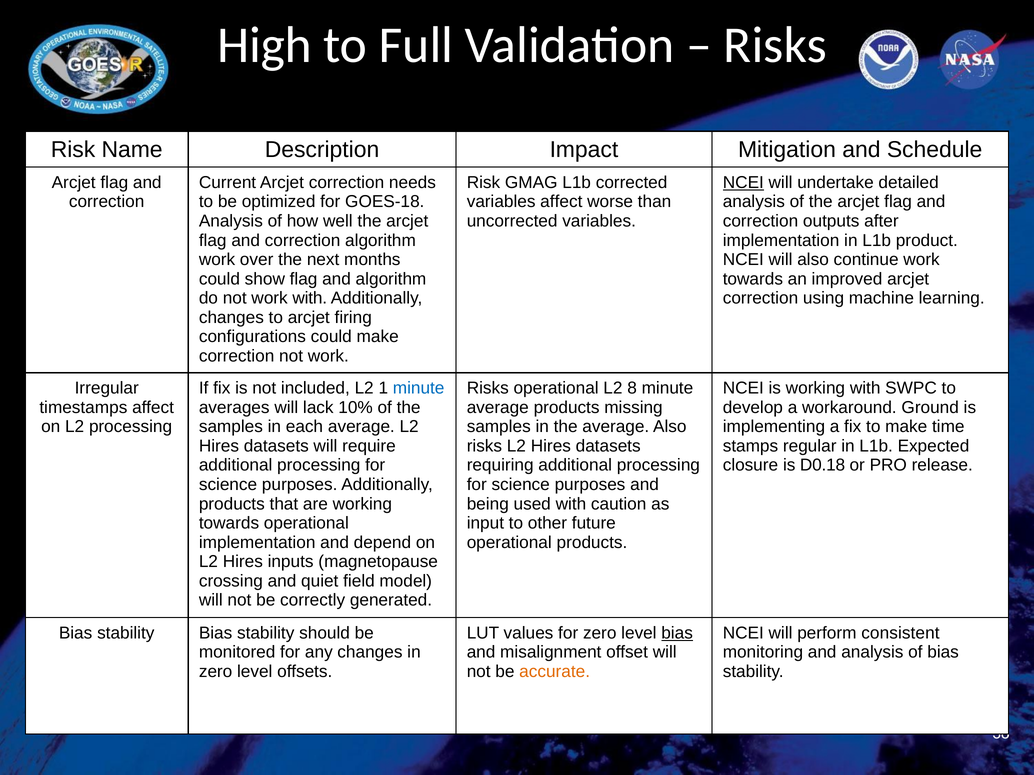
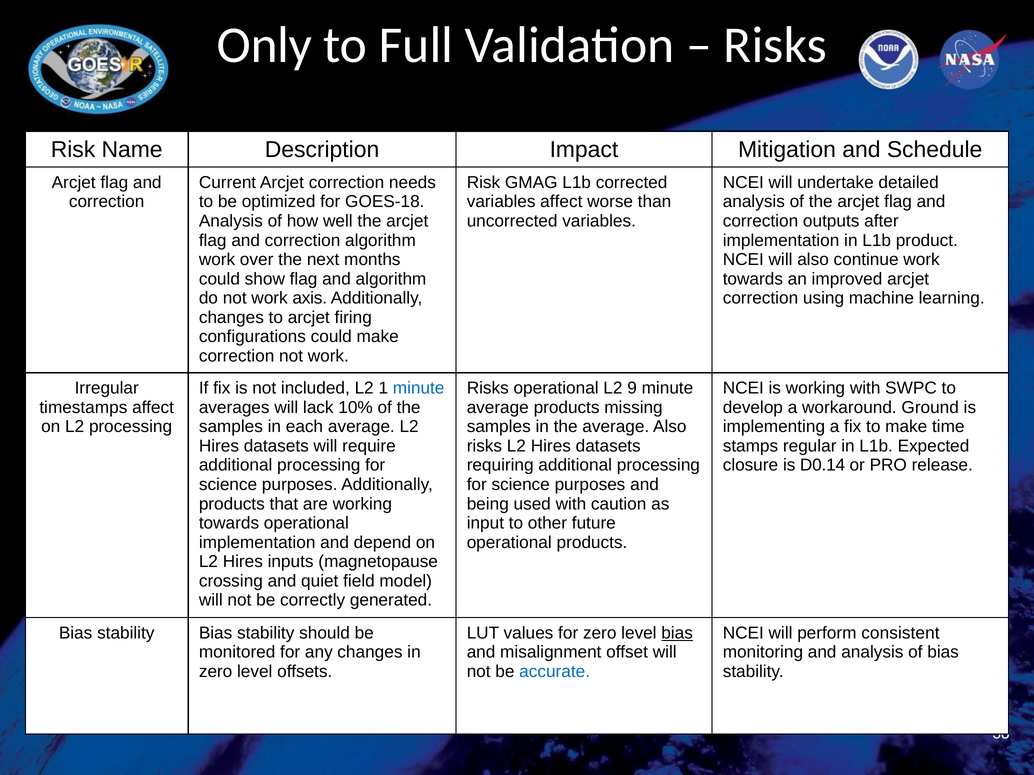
High: High -> Only (264, 45)
NCEI underline: present -> none (743, 183)
work with: with -> axis (310, 298)
8: 8 -> 9 (632, 388)
D0.18: D0.18 -> D0.14 (823, 466)
accurate colour: orange -> blue (555, 672)
